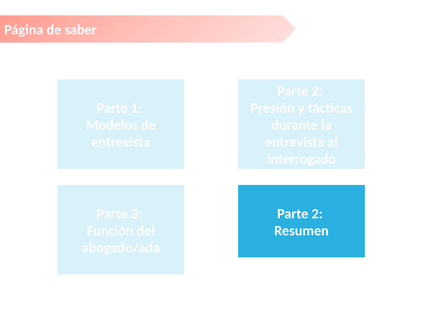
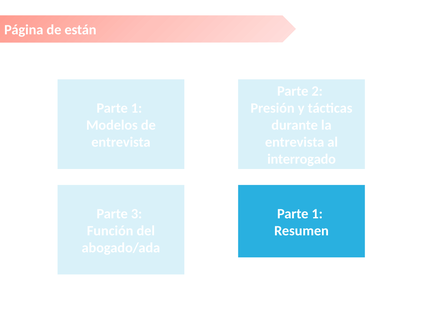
saber: saber -> están (80, 30)
2: 2 -> 1 (317, 214)
